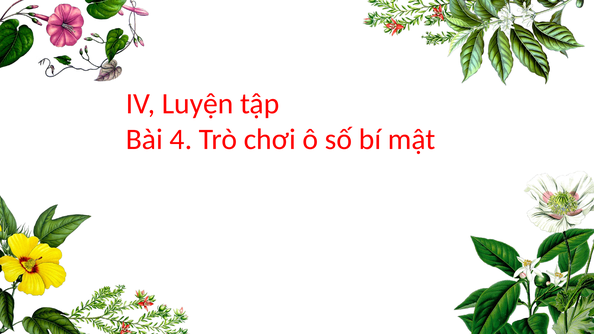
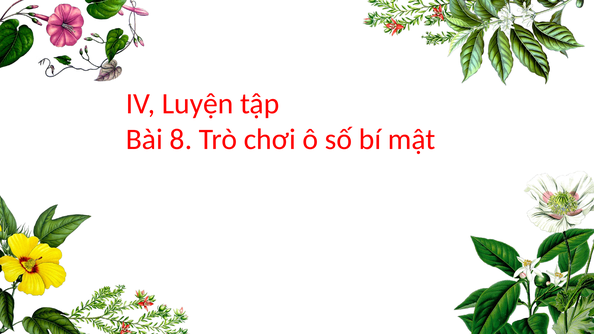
4: 4 -> 8 (181, 139)
